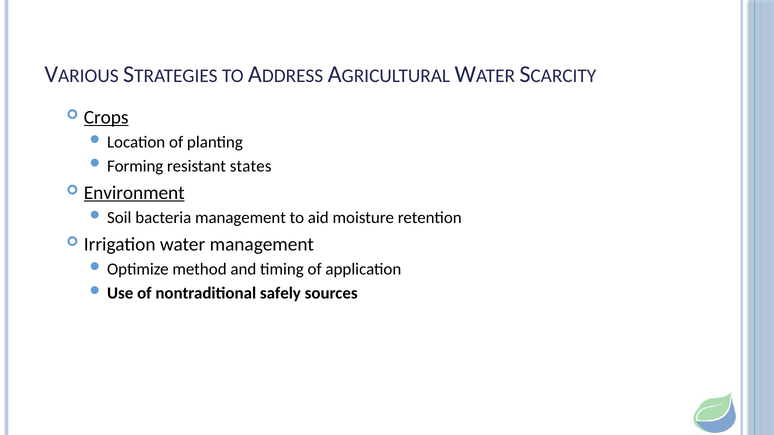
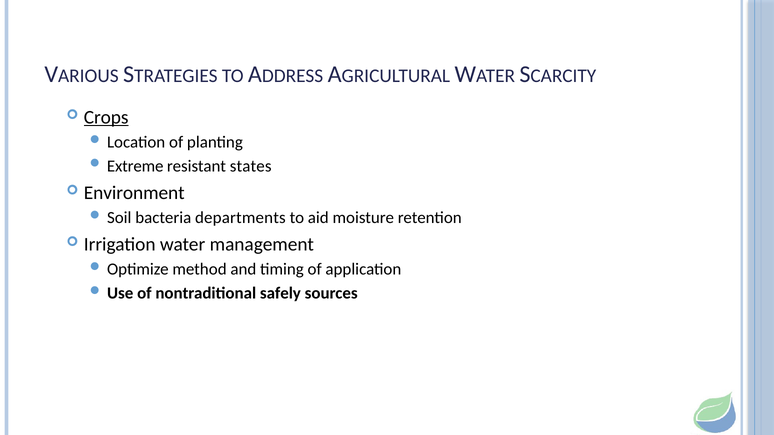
Forming: Forming -> Extreme (135, 166)
Environment underline: present -> none (134, 193)
bacteria management: management -> departments (240, 218)
